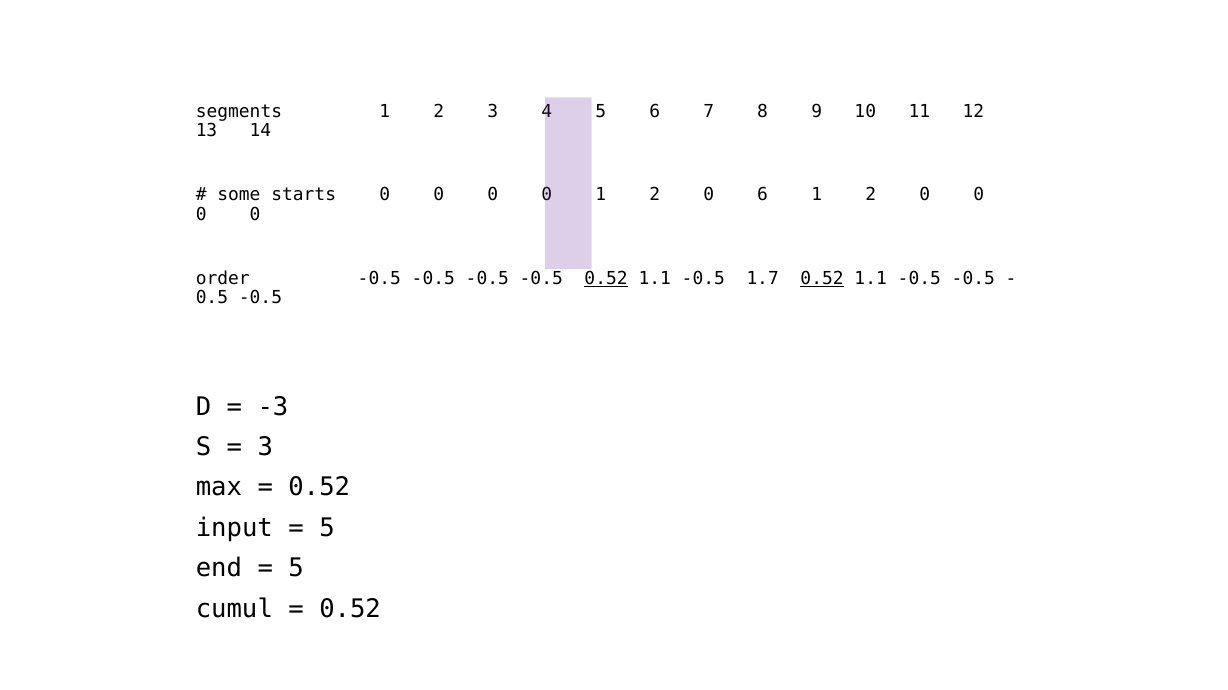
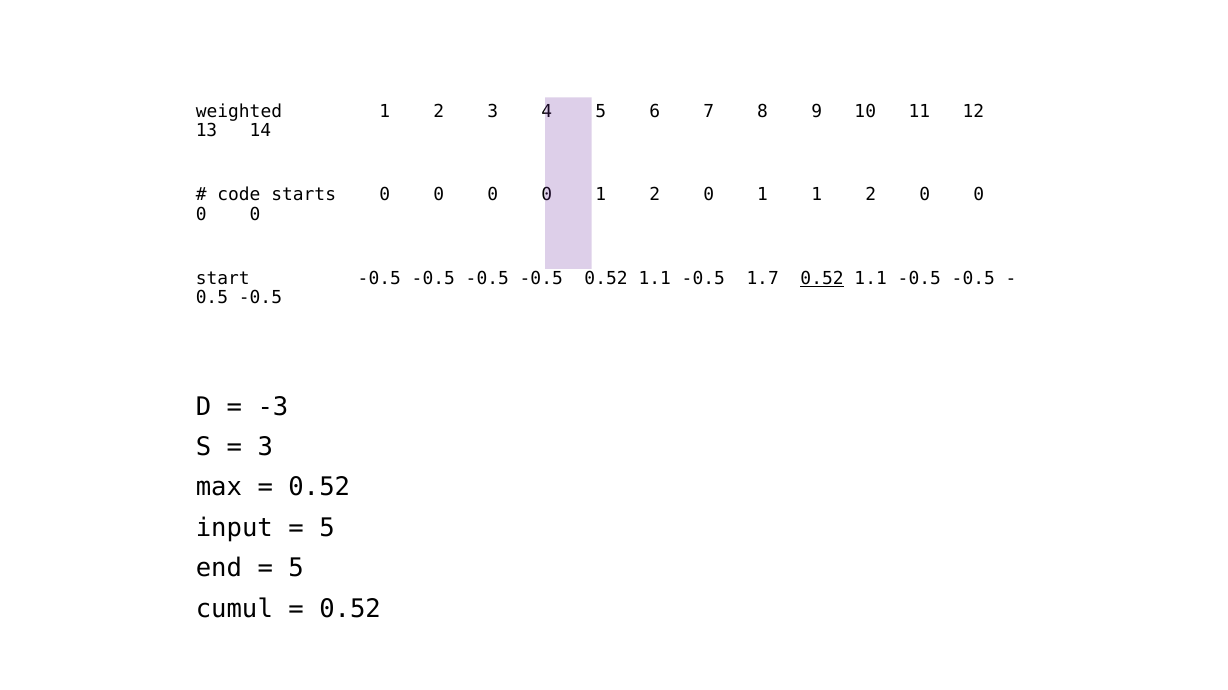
segments: segments -> weighted (239, 112)
some: some -> code (239, 195)
2 0 6: 6 -> 1 (763, 195)
order: order -> start (223, 279)
0.52 underline: present -> none (606, 279)
